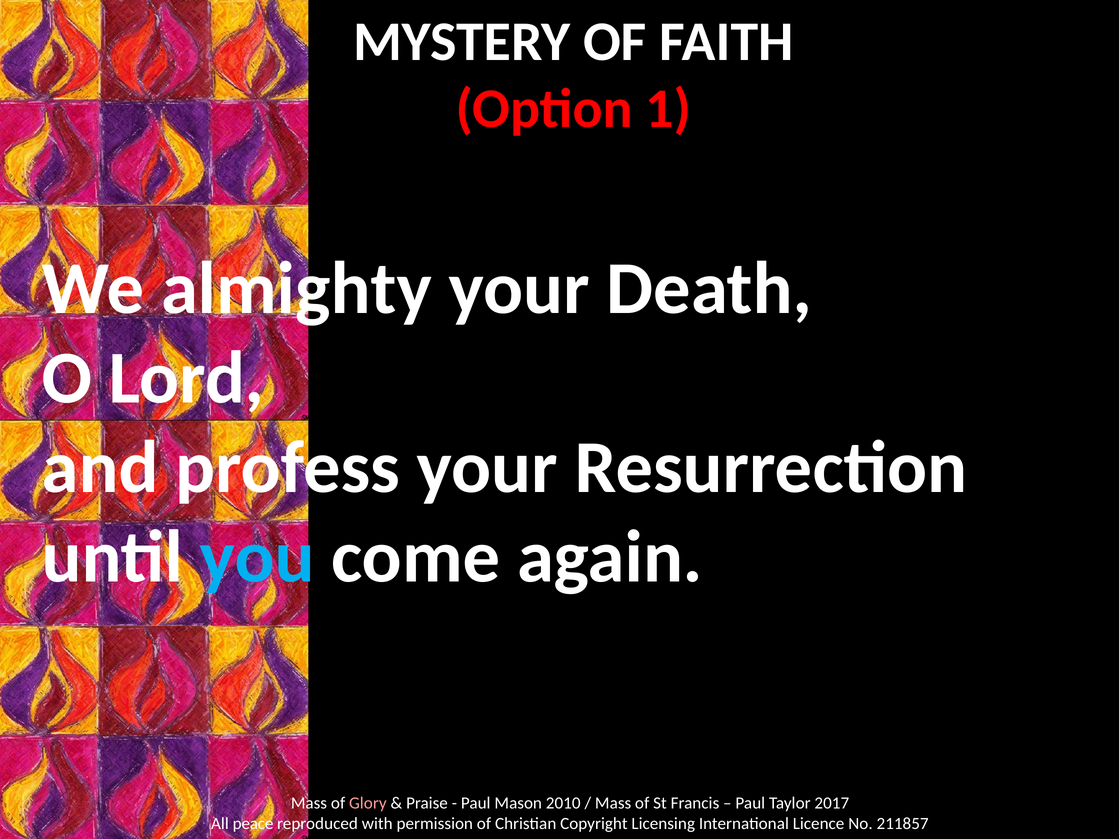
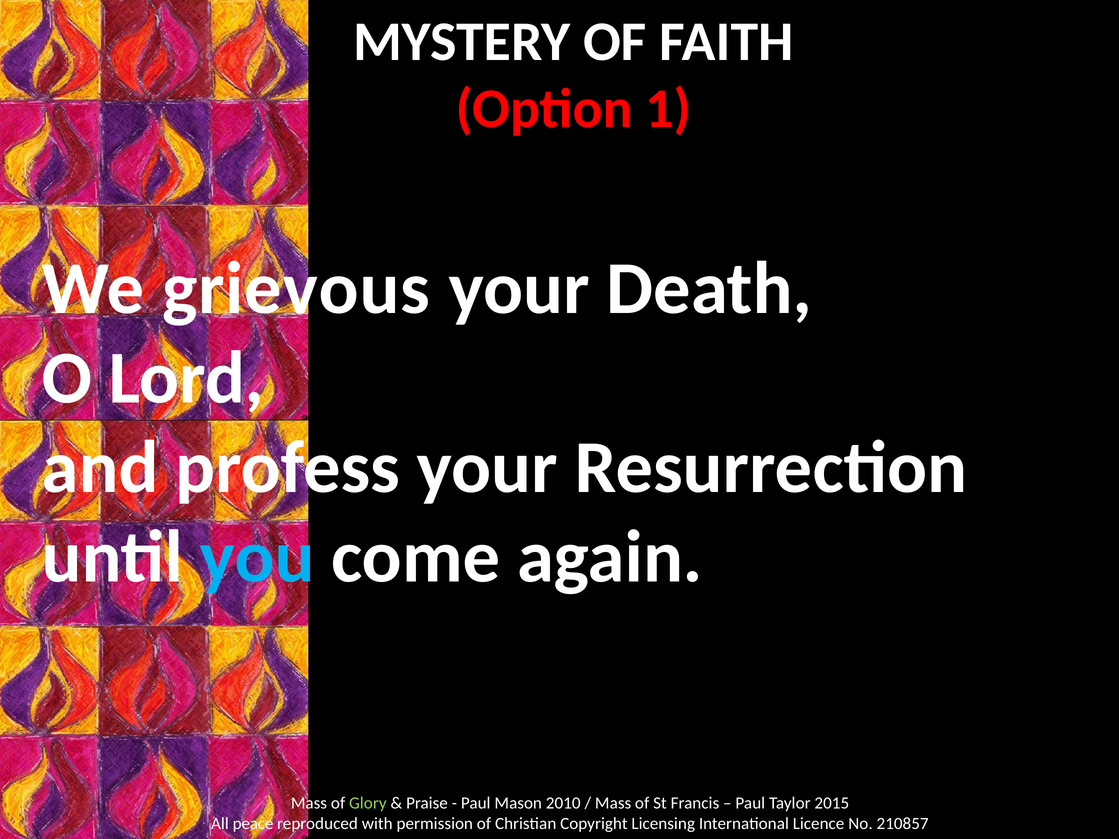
almighty: almighty -> grievous (296, 289)
Glory colour: pink -> light green (368, 803)
2017: 2017 -> 2015 (832, 803)
211857: 211857 -> 210857 (903, 824)
